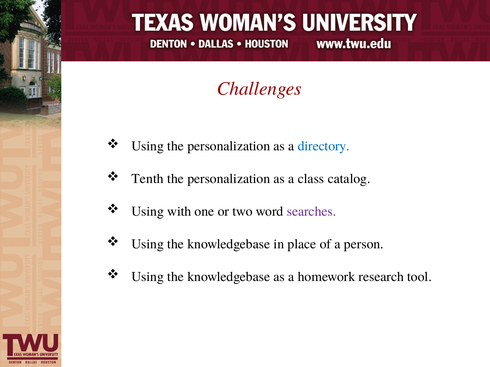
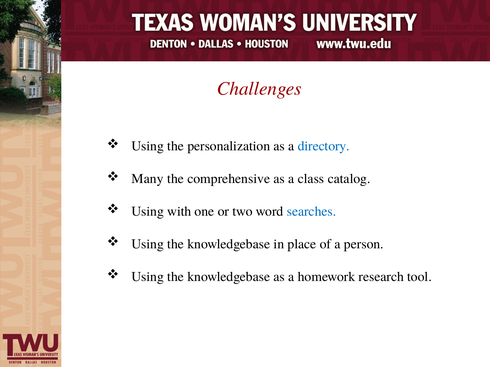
Tenth: Tenth -> Many (148, 179)
personalization: personalization -> comprehensive (229, 179)
searches colour: purple -> blue (311, 212)
